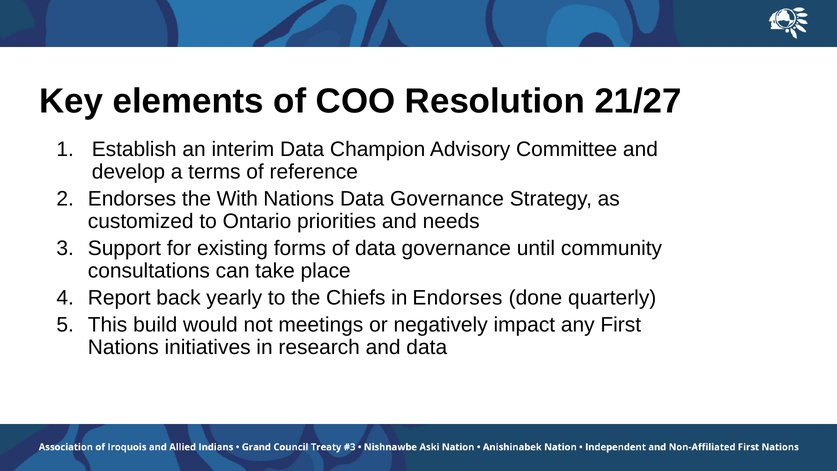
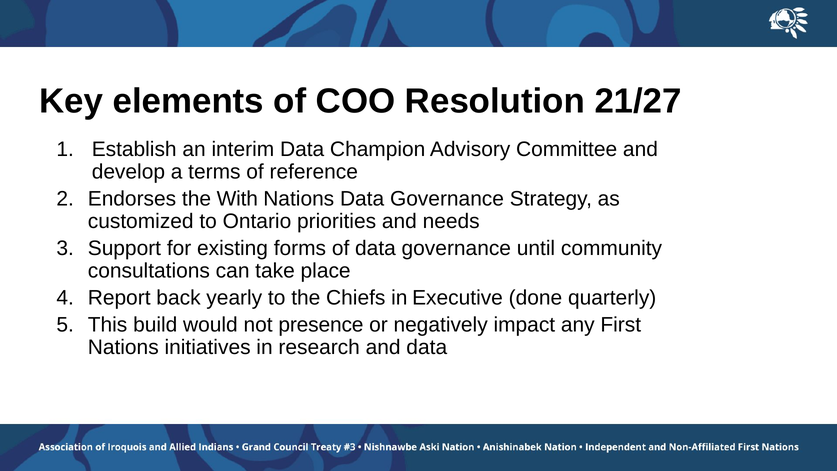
in Endorses: Endorses -> Executive (458, 298)
meetings: meetings -> presence (321, 325)
